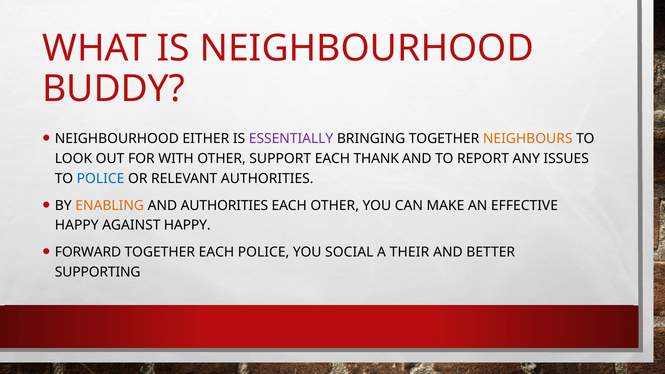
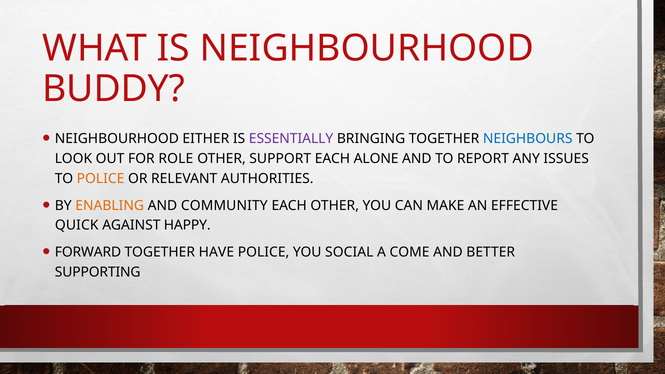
NEIGHBOURS colour: orange -> blue (528, 139)
WITH: WITH -> ROLE (176, 159)
THANK: THANK -> ALONE (376, 159)
POLICE colour: blue -> orange (101, 179)
AND AUTHORITIES: AUTHORITIES -> COMMUNITY (224, 205)
HAPPY: HAPPY -> QUICK (77, 225)
TOGETHER EACH: EACH -> HAVE (216, 252)
THEIR: THEIR -> COME (410, 252)
